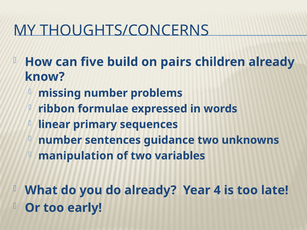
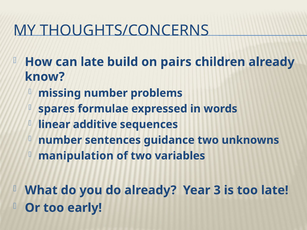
can five: five -> late (92, 62)
ribbon: ribbon -> spares (56, 109)
primary: primary -> additive (95, 125)
4: 4 -> 3 (217, 190)
